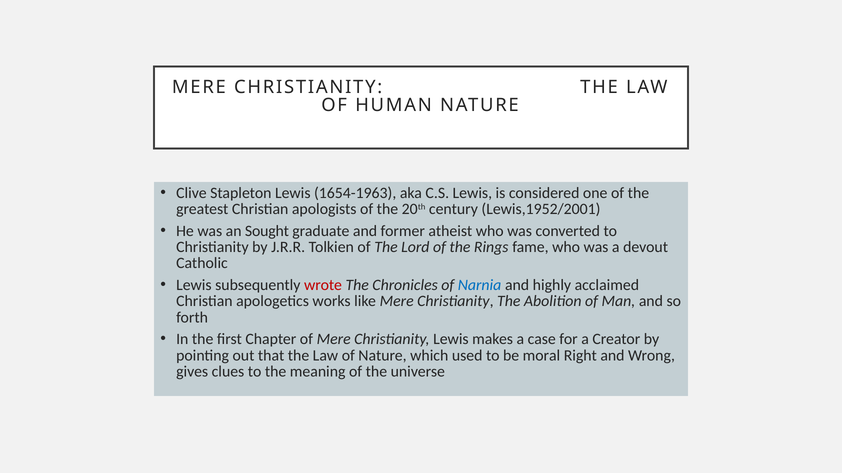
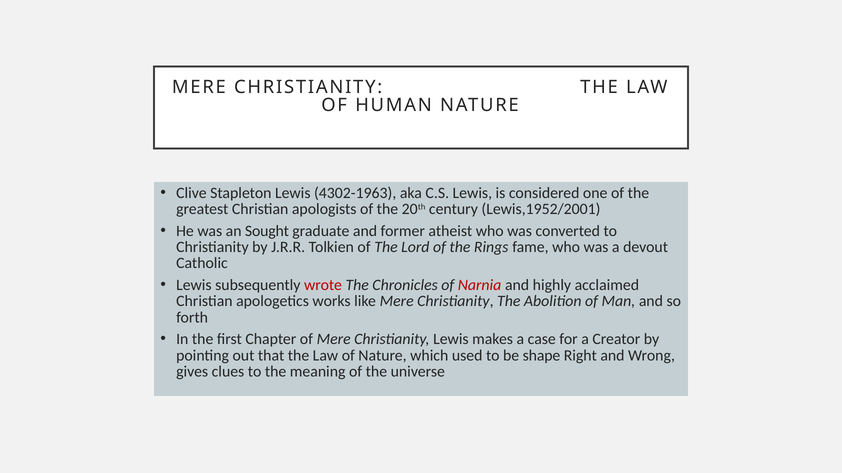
1654-1963: 1654-1963 -> 4302-1963 (355, 193)
Narnia colour: blue -> red (480, 285)
moral: moral -> shape (542, 356)
